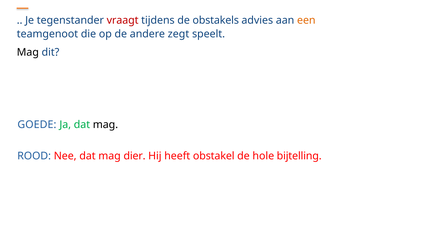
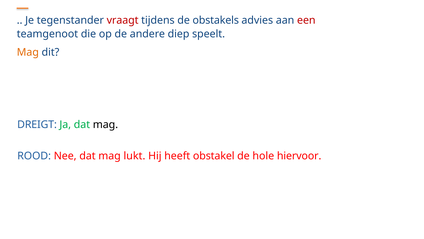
een colour: orange -> red (306, 20)
zegt: zegt -> diep (179, 34)
Mag colour: black -> orange (28, 52)
GOEDE: GOEDE -> DREIGT (37, 124)
dier: dier -> lukt (134, 156)
bijtelling: bijtelling -> hiervoor (299, 156)
